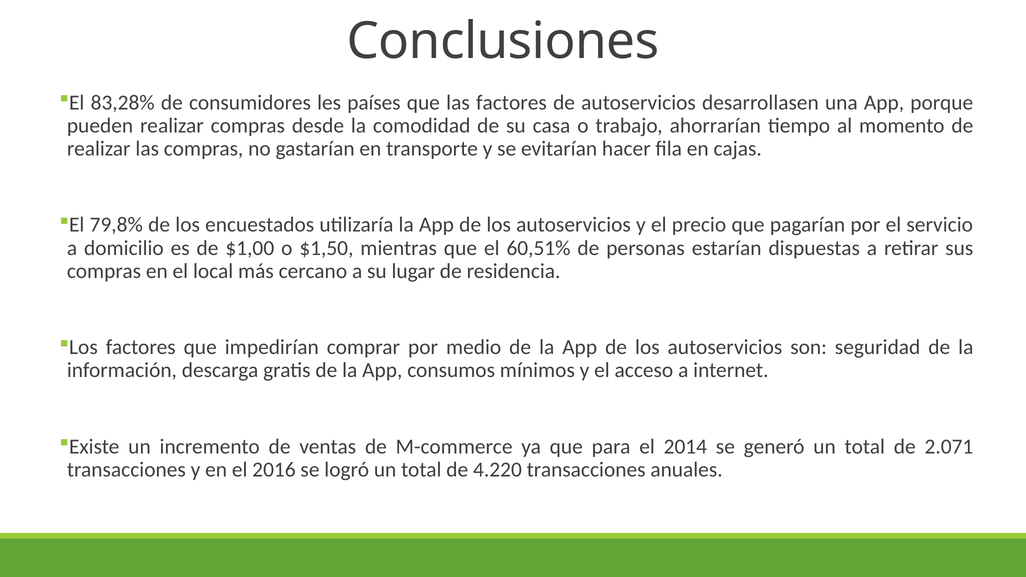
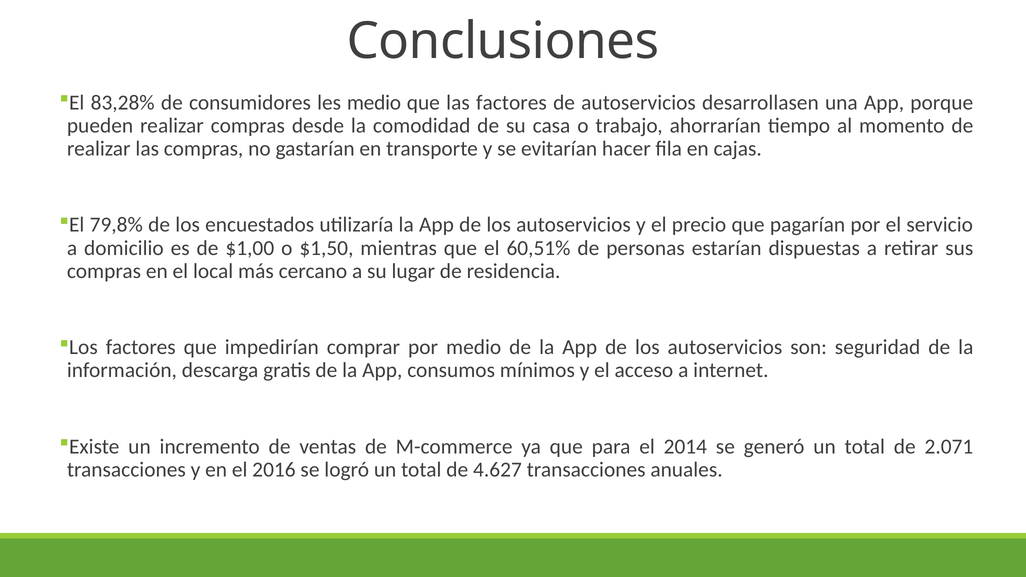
les países: países -> medio (374, 103)
4.220: 4.220 -> 4.627 (497, 470)
